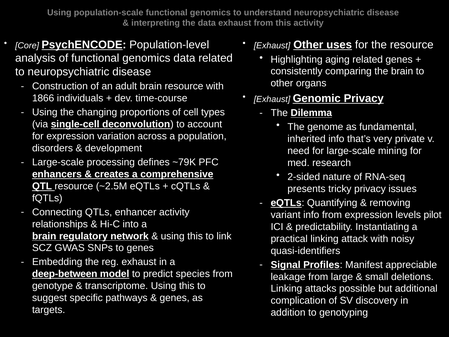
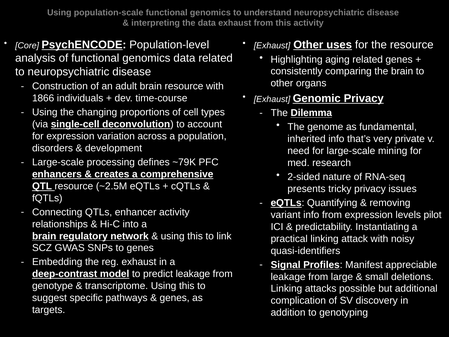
deep-between: deep-between -> deep-contrast (65, 274)
predict species: species -> leakage (193, 274)
